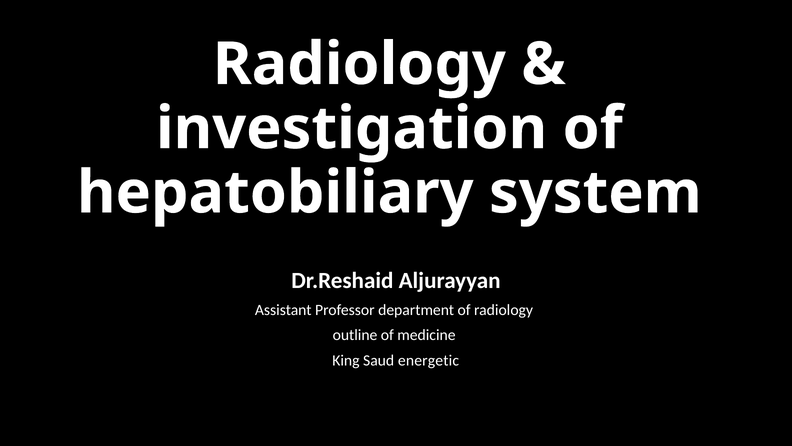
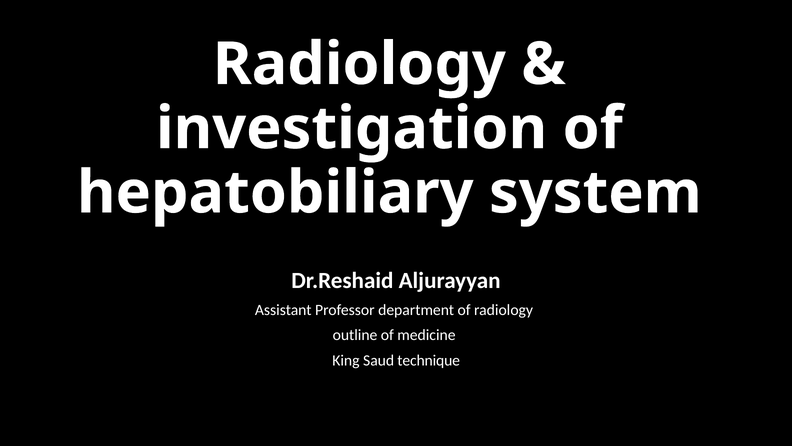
energetic: energetic -> technique (429, 360)
